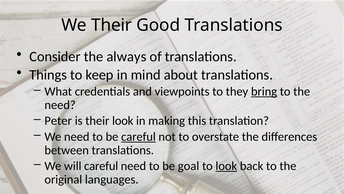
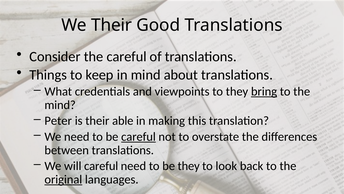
the always: always -> careful (127, 56)
need: need -> mind (60, 105)
their look: look -> able (123, 121)
be goal: goal -> they (189, 166)
look underline: present -> none (226, 166)
original underline: none -> present (63, 179)
